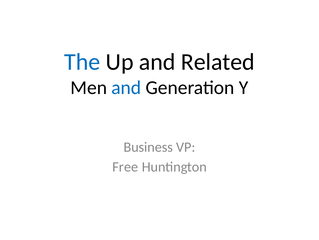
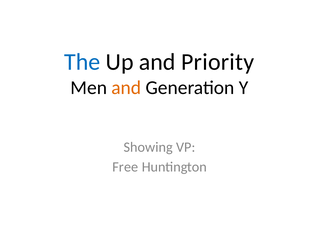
Related: Related -> Priority (218, 62)
and colour: blue -> orange (126, 87)
Business: Business -> Showing (148, 147)
